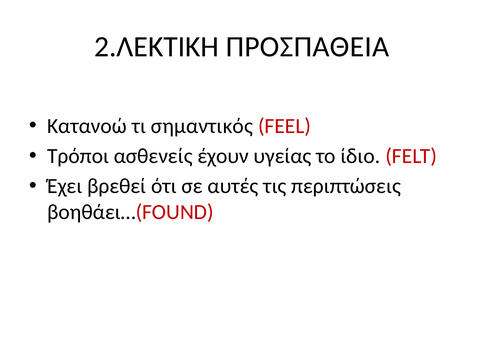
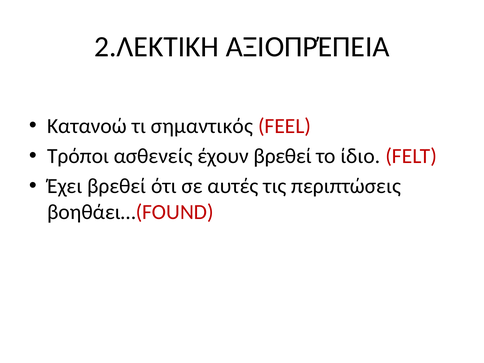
ΠΡΟΣΠΑΘΕΙΑ: ΠΡΟΣΠΑΘΕΙΑ -> ΑΞΙΟΠΡΈΠΕΙΑ (308, 47)
έχουν υγείας: υγείας -> βρεθεί (283, 156)
